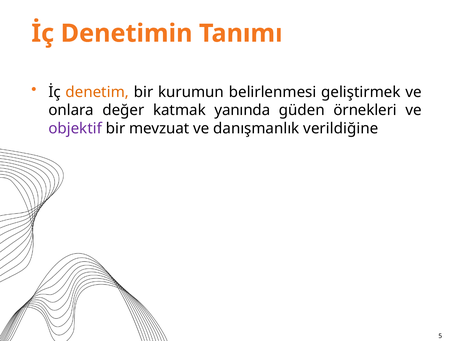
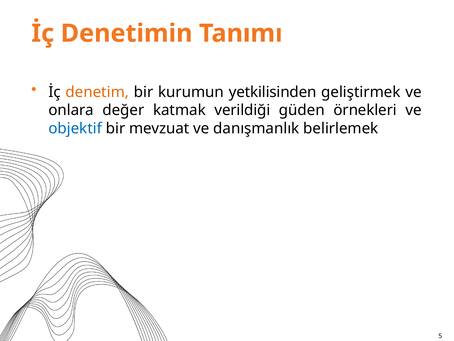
belirlenmesi: belirlenmesi -> yetkilisinden (273, 92)
yanında: yanında -> verildiği (242, 110)
objektif colour: purple -> blue (75, 128)
verildiğine: verildiğine -> belirlemek (341, 128)
